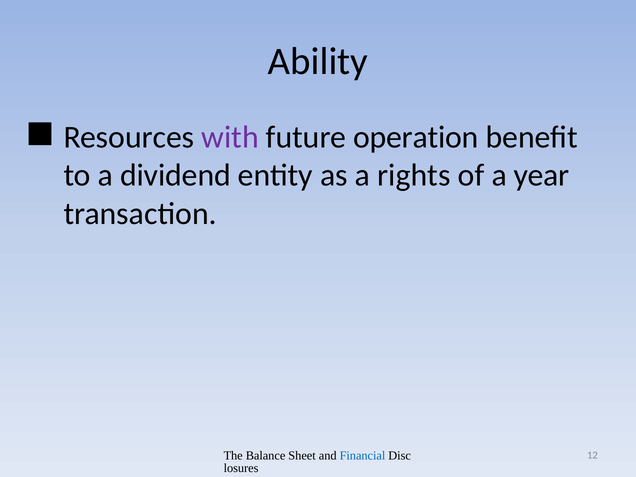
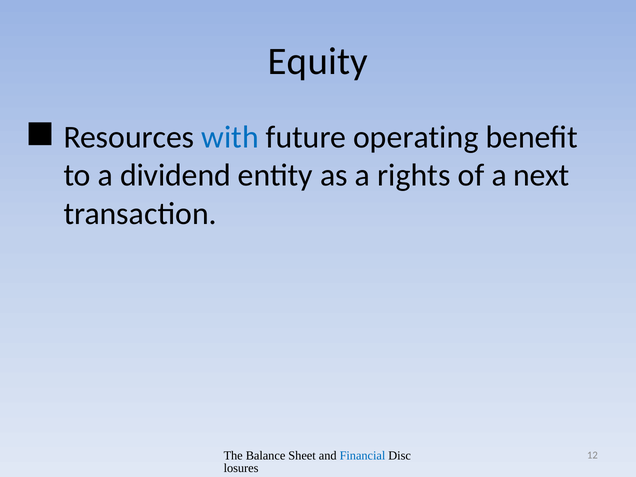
Ability: Ability -> Equity (318, 62)
with colour: purple -> blue (230, 137)
operation: operation -> operating (416, 137)
year: year -> next (541, 175)
